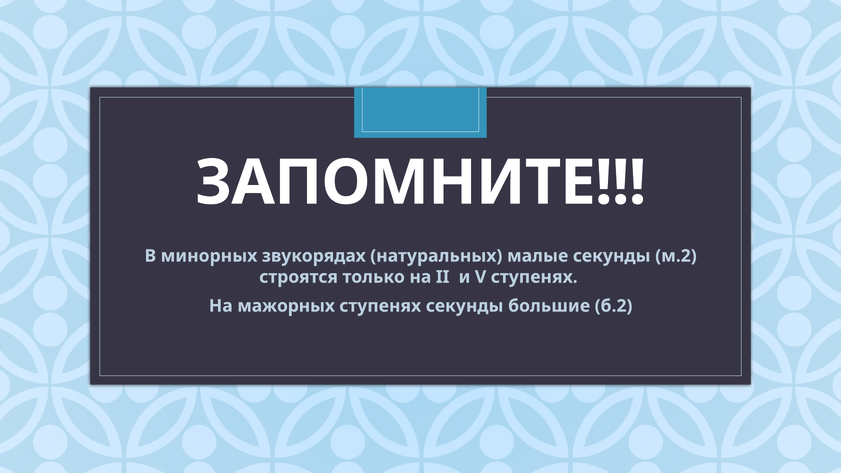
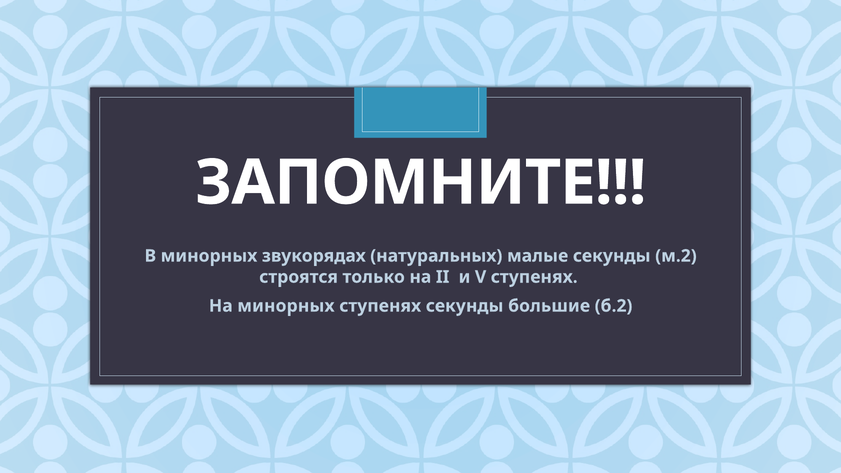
На мажорных: мажорных -> минорных (286, 306)
